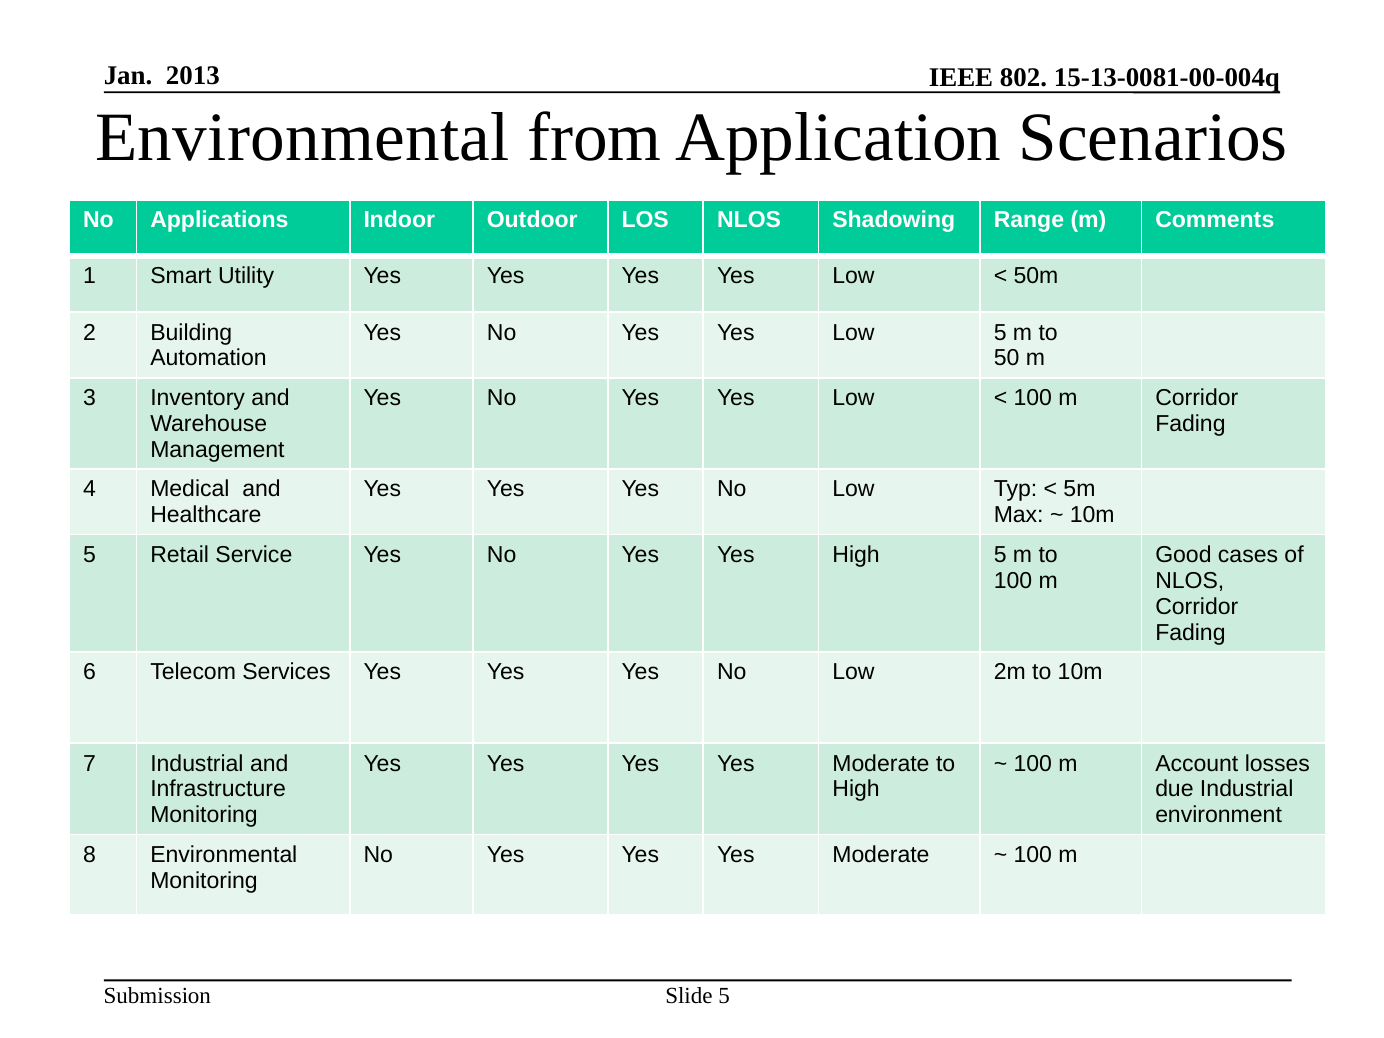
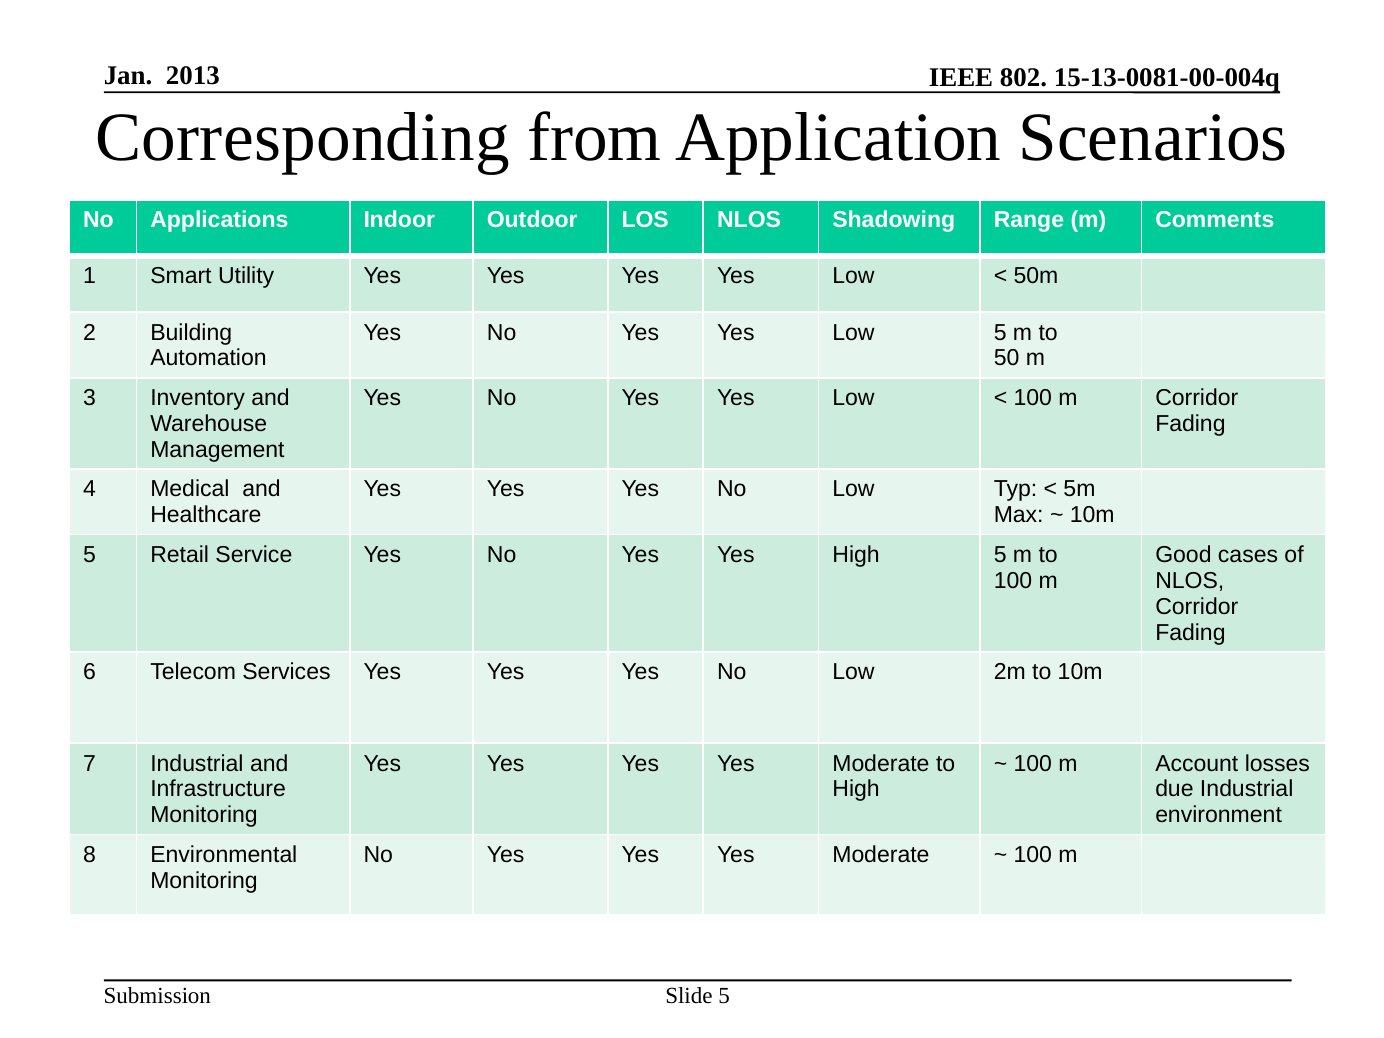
Environmental: Environmental -> Corresponding (303, 137)
